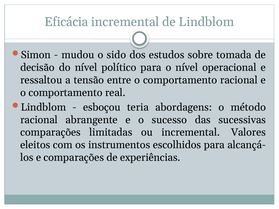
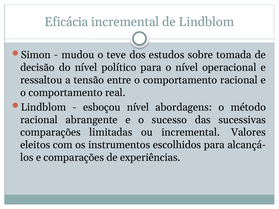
sido: sido -> teve (116, 55)
esboçou teria: teria -> nível (138, 107)
